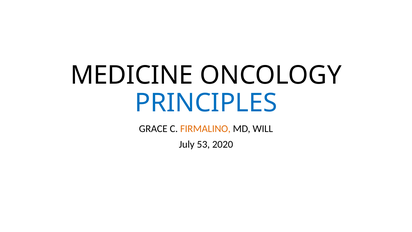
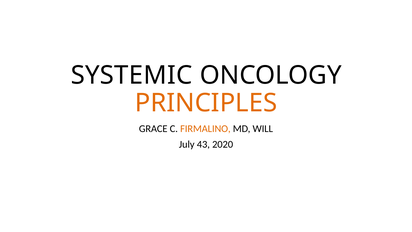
MEDICINE: MEDICINE -> SYSTEMIC (132, 75)
PRINCIPLES colour: blue -> orange (206, 103)
53: 53 -> 43 (203, 144)
